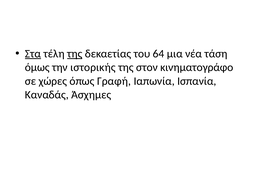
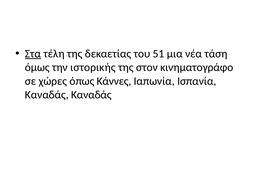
της underline: present -> none (75, 54)
64: 64 -> 51 (159, 54)
Γραφή: Γραφή -> Κάννες (114, 81)
Καναδάς Άσχημες: Άσχημες -> Καναδάς (91, 95)
